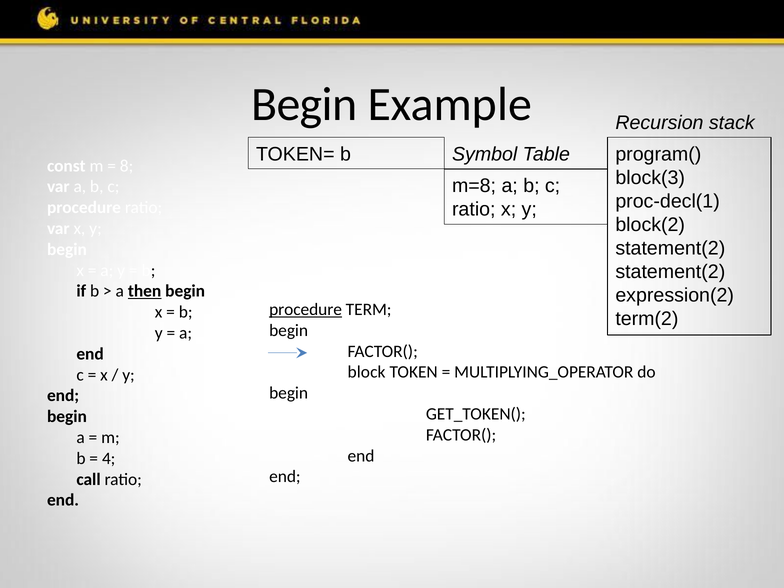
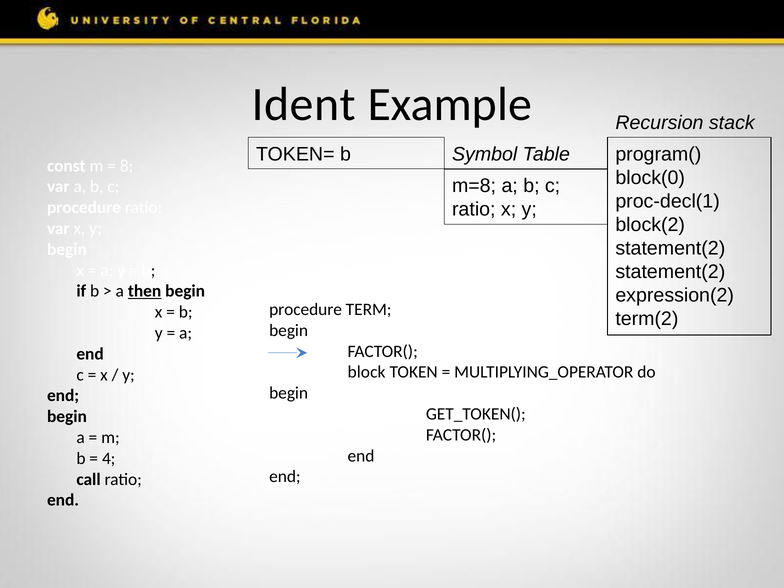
Begin: Begin -> Ident (304, 105)
block(3: block(3 -> block(0 (650, 178)
procedure underline: present -> none (306, 310)
